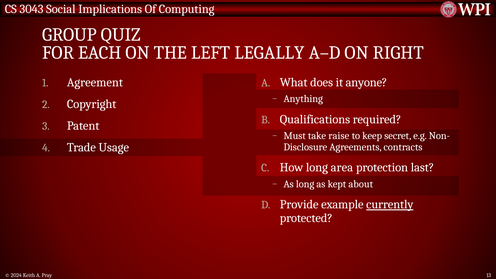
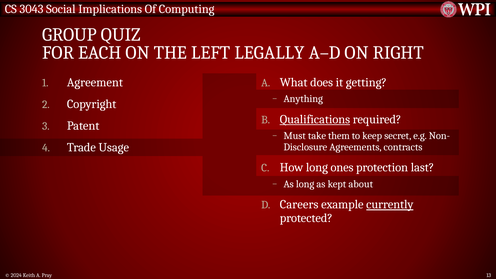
anyone: anyone -> getting (366, 82)
Qualifications underline: none -> present (315, 119)
raise: raise -> them (339, 136)
area: area -> ones (342, 168)
Provide: Provide -> Careers (299, 205)
